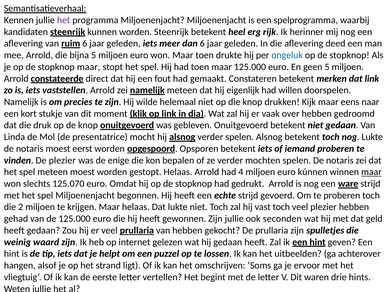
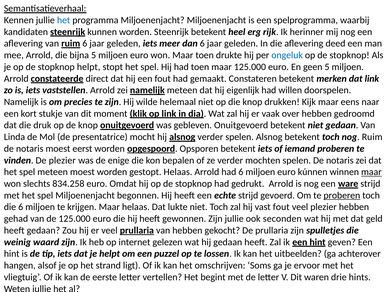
het colour: purple -> blue (64, 20)
stopknop maar: maar -> helpt (89, 67)
nog Lukte: Lukte -> Ruim (372, 137)
had 4: 4 -> 6 (241, 172)
125.070: 125.070 -> 834.258 (68, 184)
proberen underline: none -> present (342, 195)
die 2: 2 -> 6 (21, 207)
vast toch: toch -> fout (281, 207)
